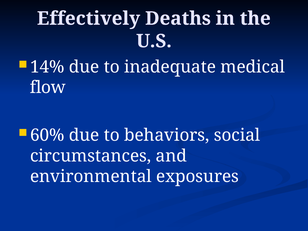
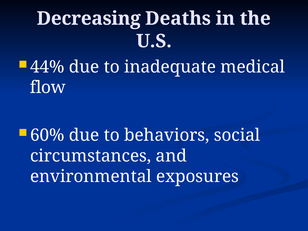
Effectively: Effectively -> Decreasing (89, 19)
14%: 14% -> 44% (47, 67)
